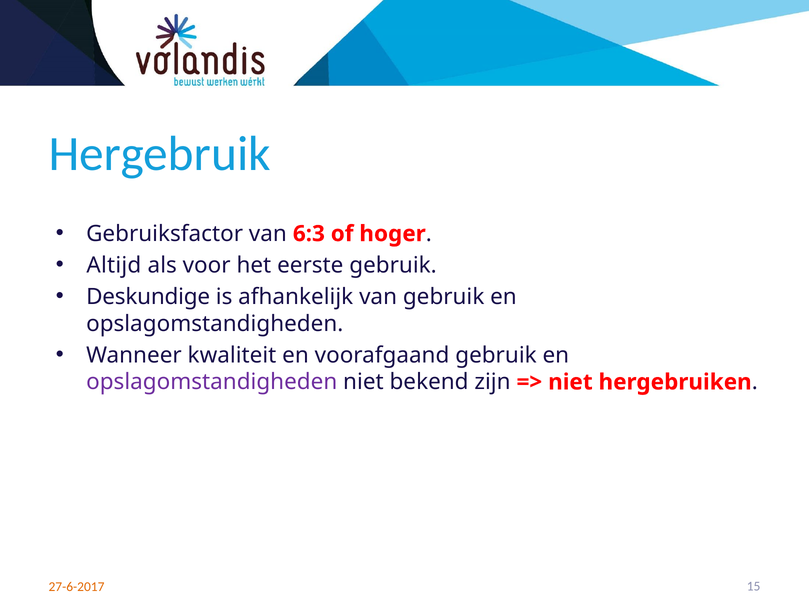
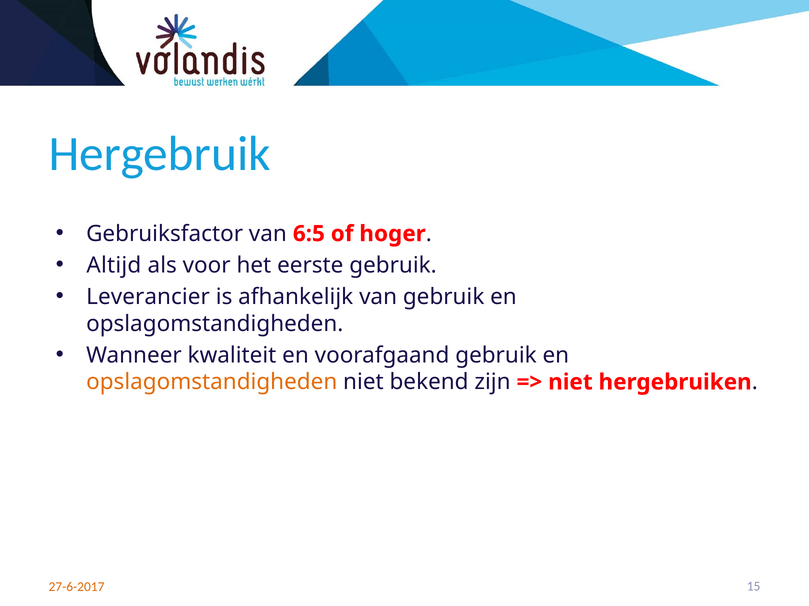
6:3: 6:3 -> 6:5 (309, 234)
Deskundige: Deskundige -> Leverancier (148, 297)
opslagomstandigheden colour: purple -> orange (212, 383)
